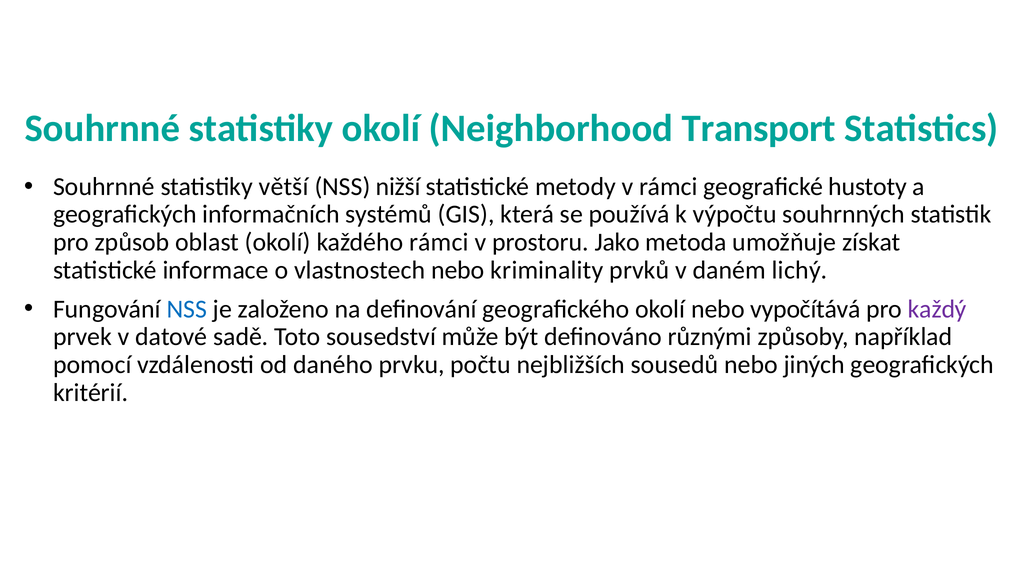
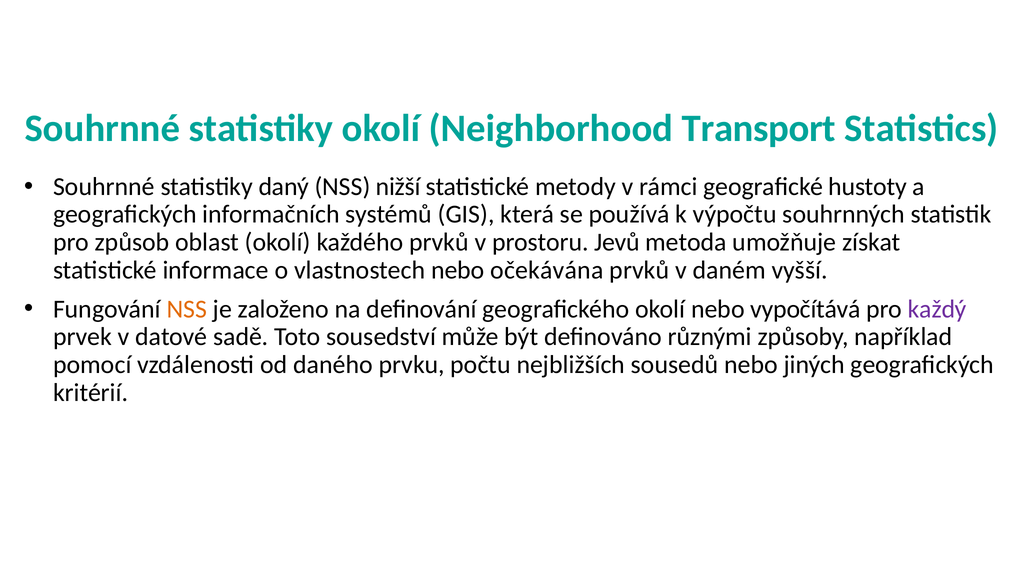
větší: větší -> daný (284, 186)
každého rámci: rámci -> prvků (439, 242)
Jako: Jako -> Jevů (617, 242)
kriminality: kriminality -> očekávána (547, 270)
lichý: lichý -> vyšší (800, 270)
NSS colour: blue -> orange (187, 309)
